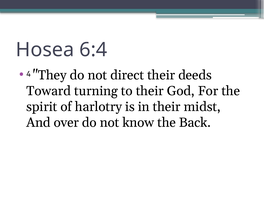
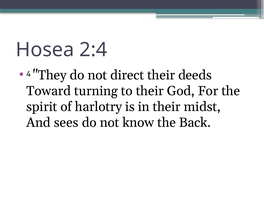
6:4: 6:4 -> 2:4 (93, 50)
over: over -> sees (66, 123)
